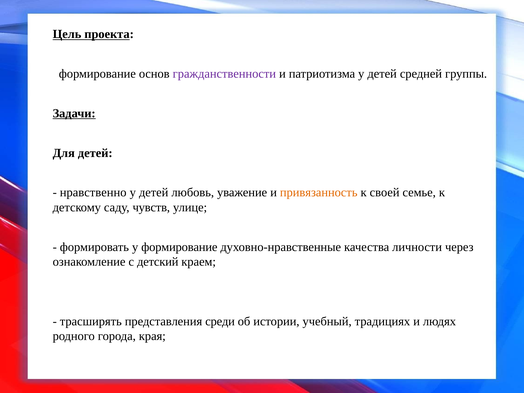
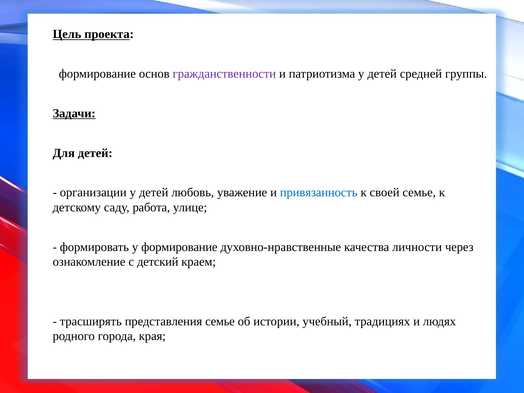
нравственно: нравственно -> организации (93, 193)
привязанность colour: orange -> blue (319, 193)
чувств: чувств -> работа (151, 207)
представления среди: среди -> семье (220, 321)
